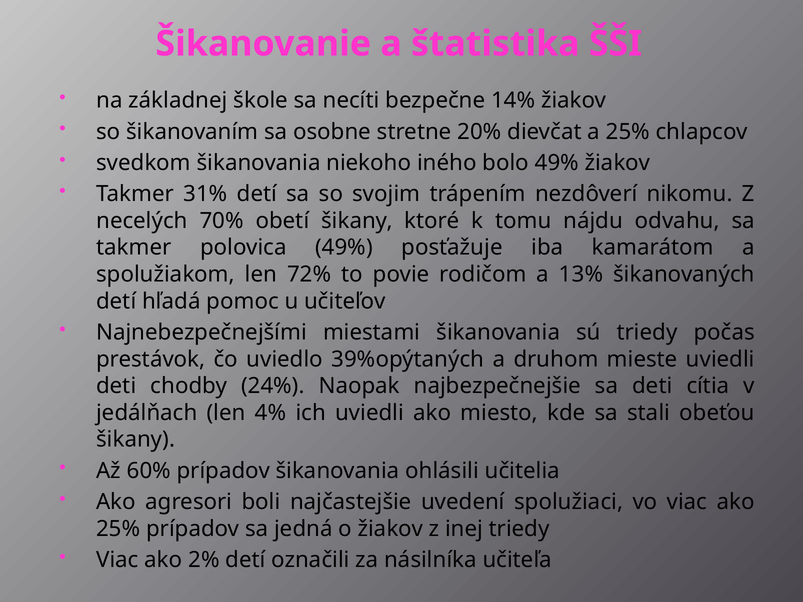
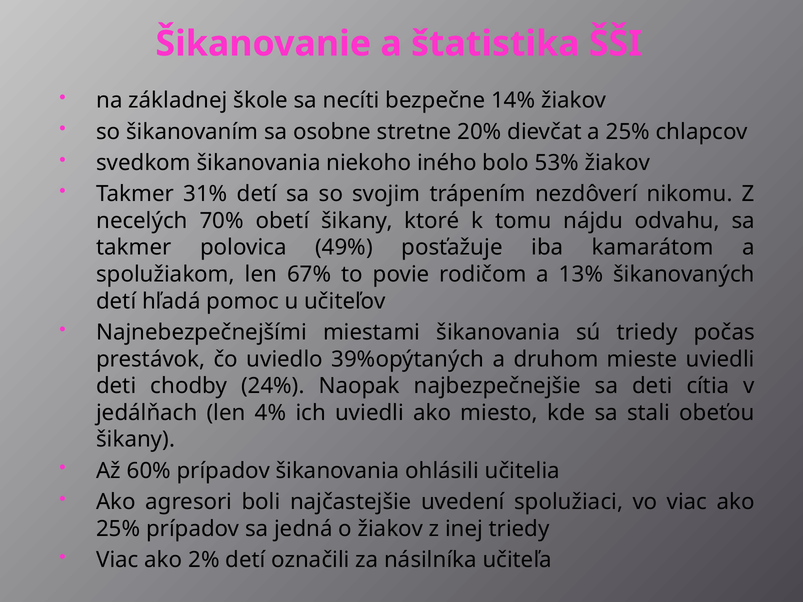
bolo 49%: 49% -> 53% (557, 163)
72%: 72% -> 67% (309, 275)
